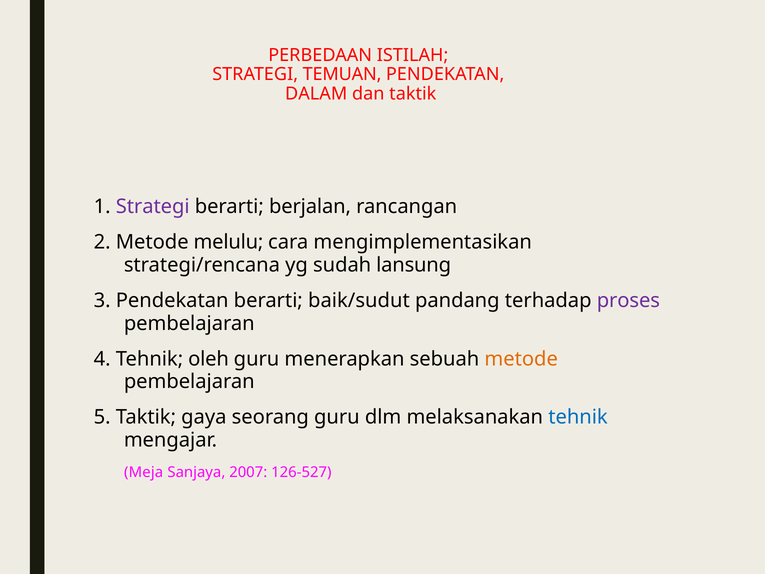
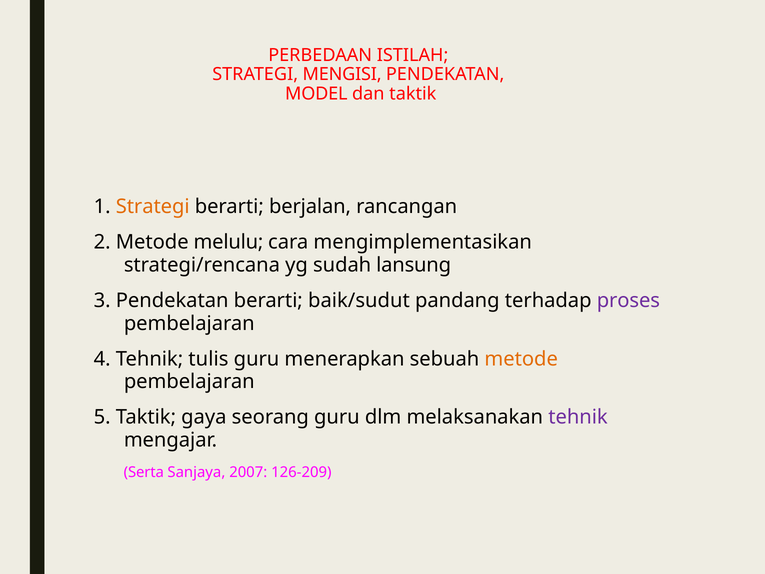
TEMUAN: TEMUAN -> MENGISI (342, 74)
DALAM: DALAM -> MODEL (316, 94)
Strategi colour: purple -> orange (153, 207)
oleh: oleh -> tulis (208, 359)
tehnik colour: blue -> purple (578, 417)
Meja: Meja -> Serta (144, 472)
126-527: 126-527 -> 126-209 (301, 472)
